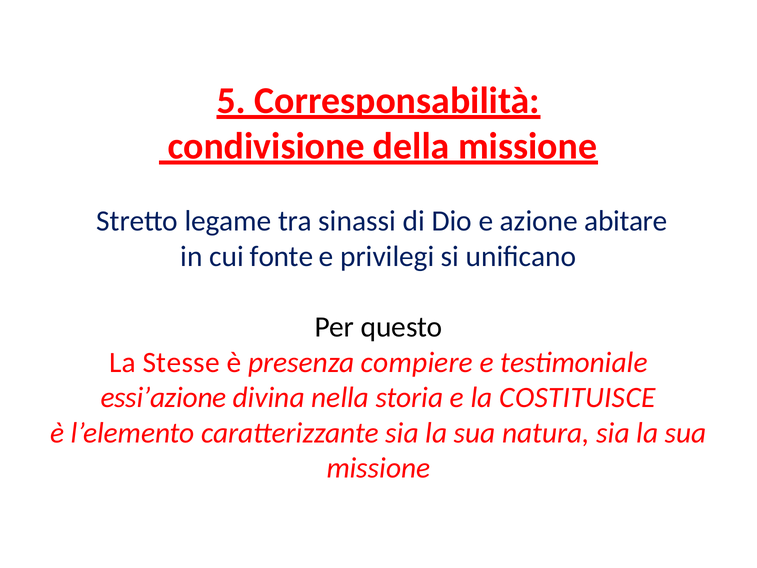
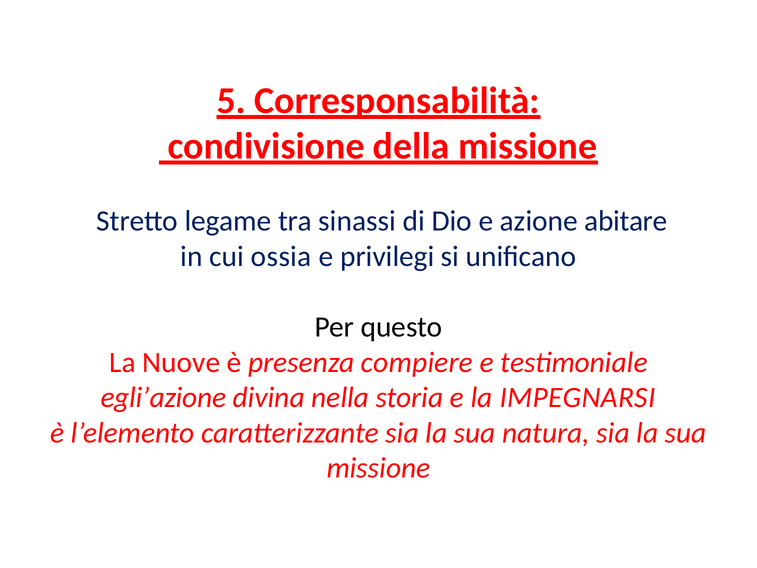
fonte: fonte -> ossia (281, 256)
Stesse: Stesse -> Nuove (181, 362)
essi’azione: essi’azione -> egli’azione (163, 397)
COSTITUISCE: COSTITUISCE -> IMPEGNARSI (577, 397)
